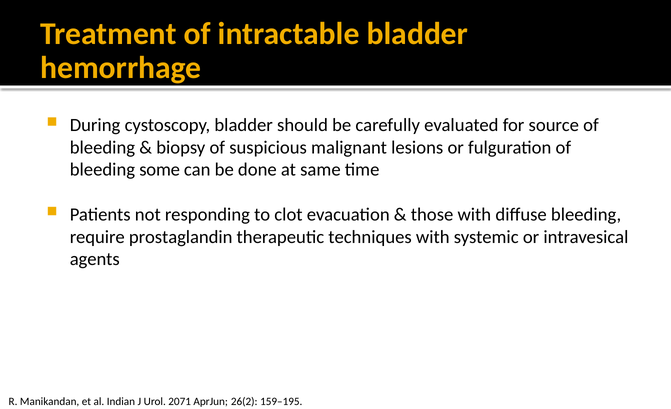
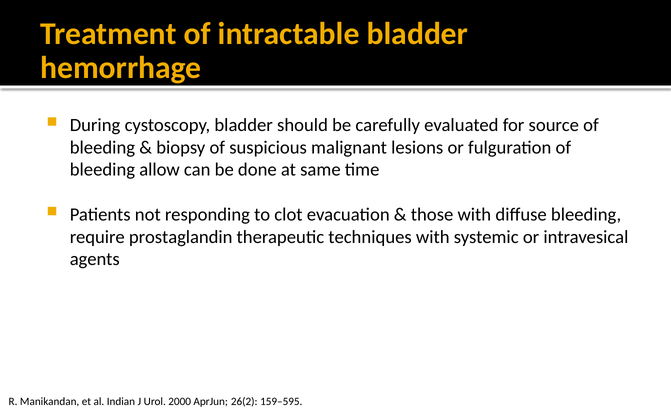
some: some -> allow (160, 170)
2071: 2071 -> 2000 (180, 402)
159–195: 159–195 -> 159–595 (281, 402)
